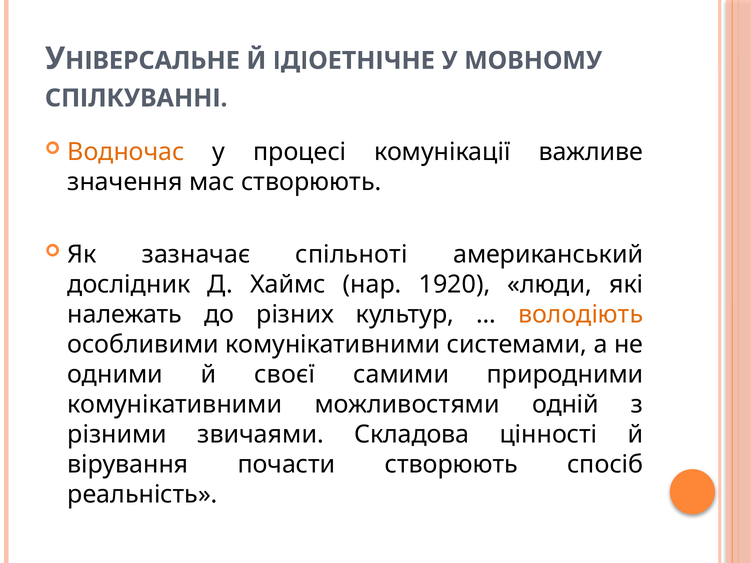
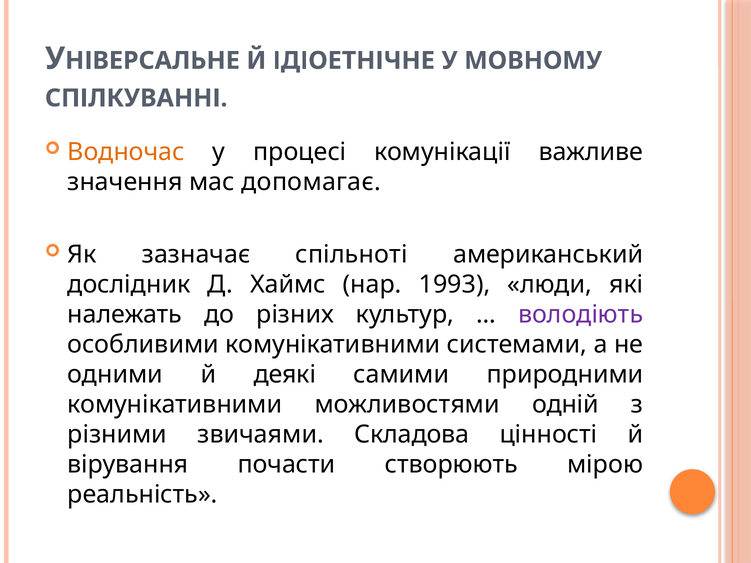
мас створюють: створюють -> допомагає (311, 182)
1920: 1920 -> 1993 (455, 285)
володіють colour: orange -> purple (581, 315)
своєї: своєї -> деякі (285, 375)
спосіб: спосіб -> мірою (605, 465)
